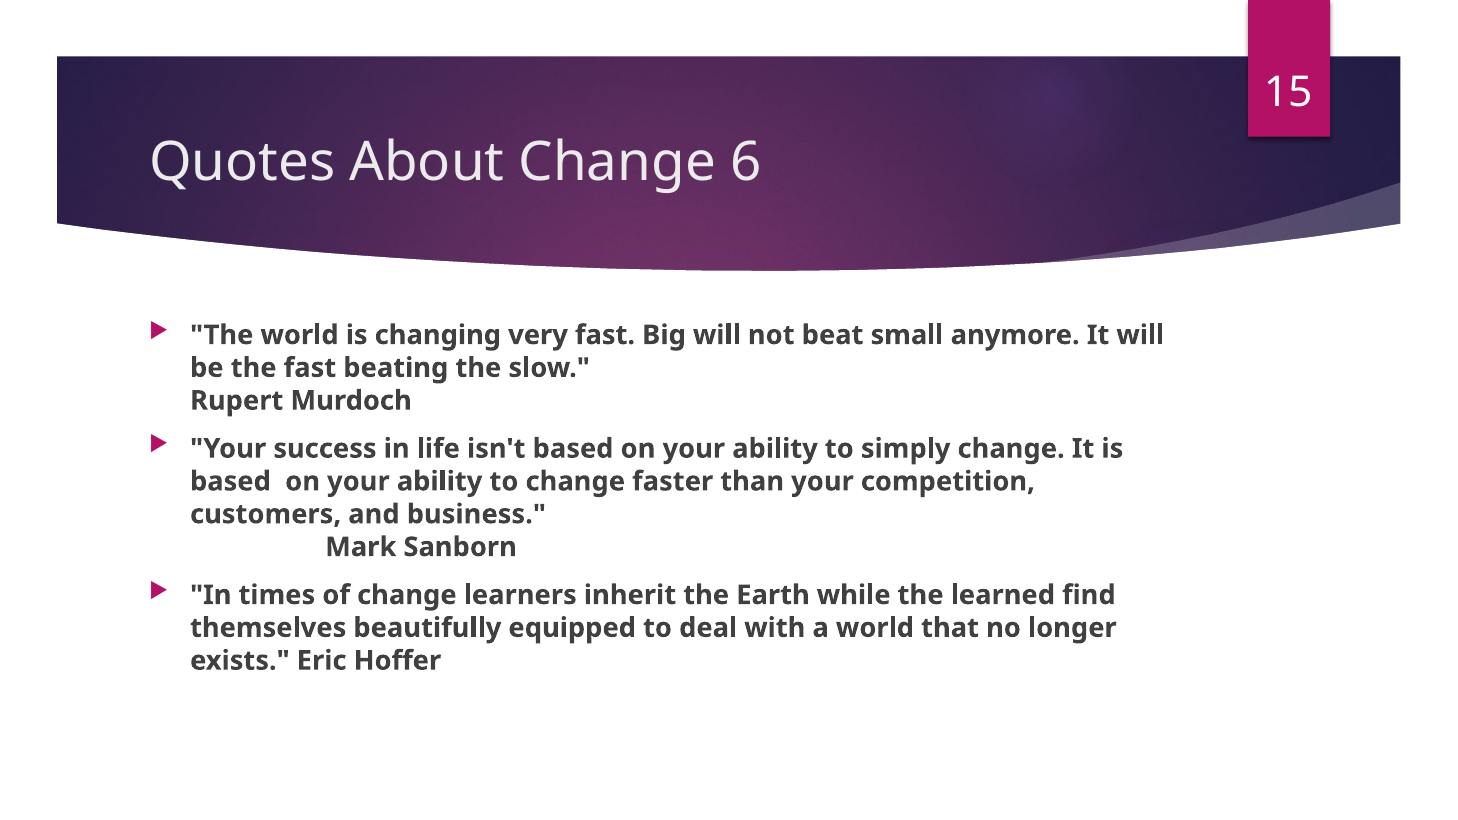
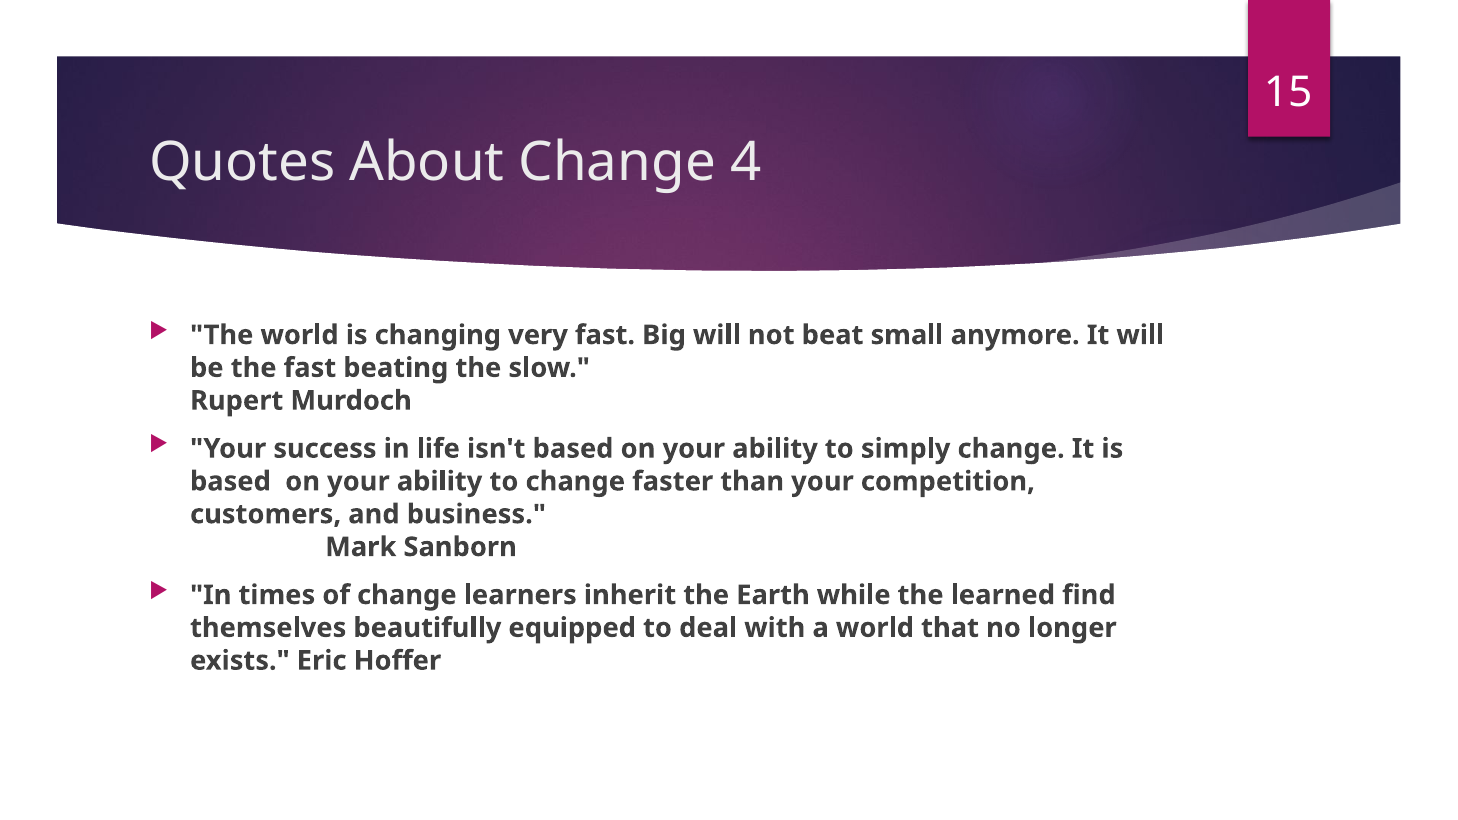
6: 6 -> 4 (746, 163)
